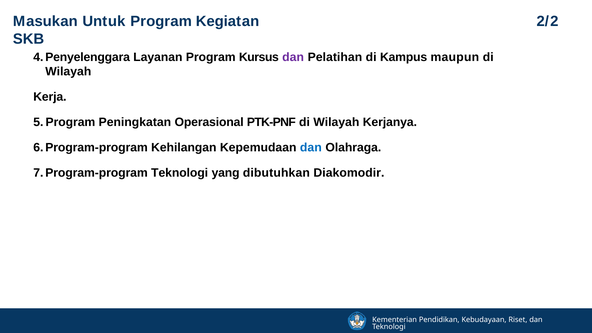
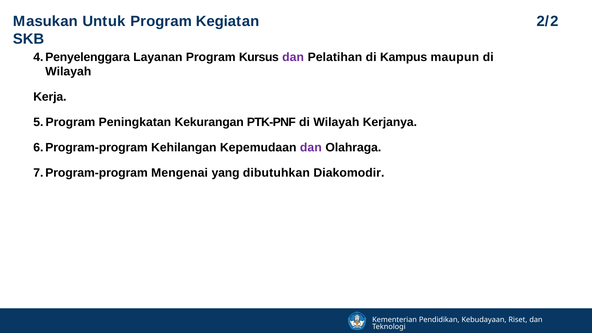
Operasional: Operasional -> Kekurangan (209, 122)
dan colour: blue -> purple (311, 148)
Teknologi: Teknologi -> Mengenai (180, 173)
